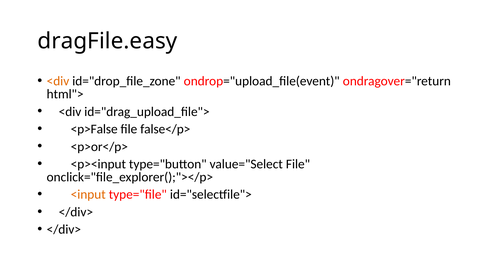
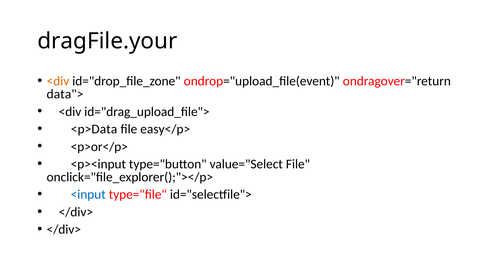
dragFile.easy: dragFile.easy -> dragFile.your (107, 41)
html">: html"> -> data"> (65, 94)
<p>False: <p>False -> <p>Data (94, 129)
false</p>: false</p> -> easy</p> (165, 129)
<input colour: orange -> blue (88, 195)
